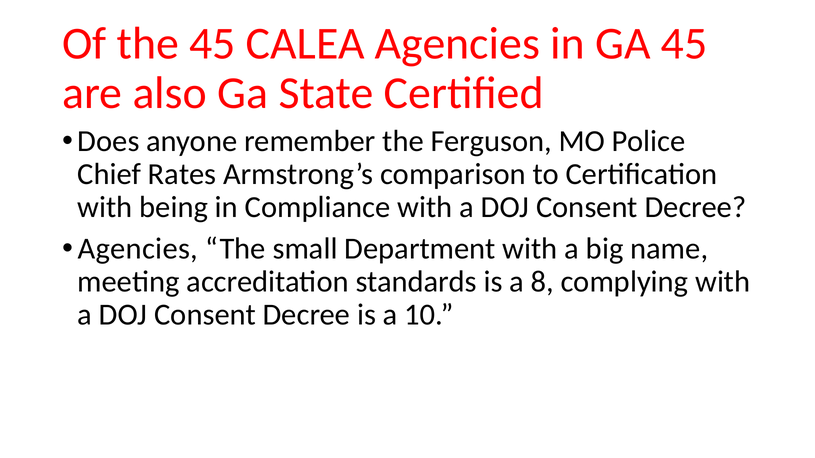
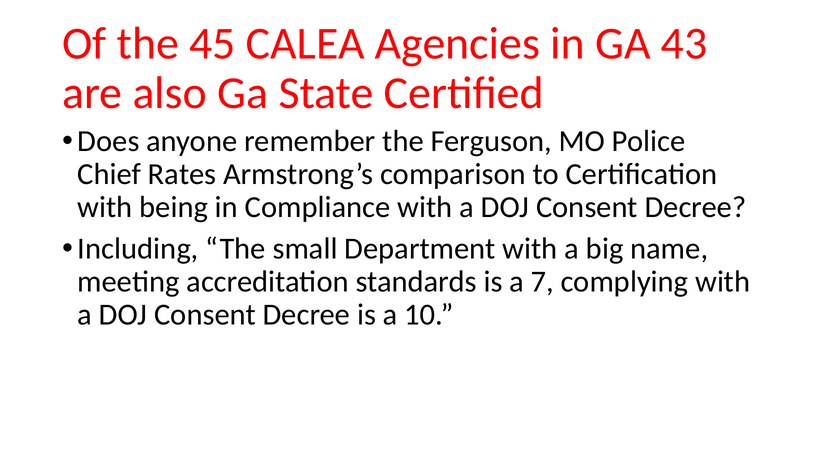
GA 45: 45 -> 43 (684, 44)
Agencies: Agencies -> Including (138, 249)
8: 8 -> 7 (542, 282)
